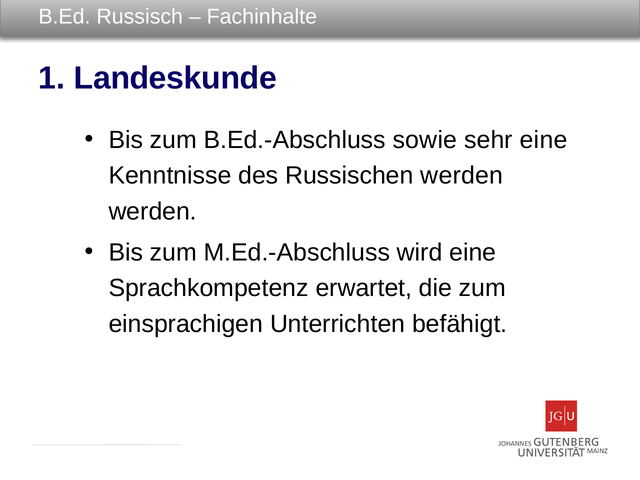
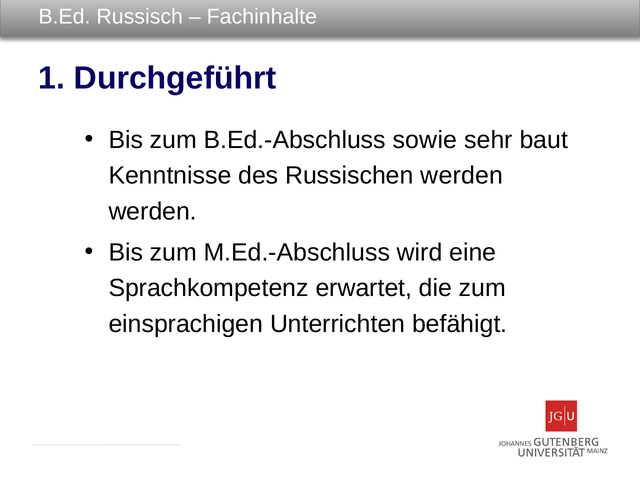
Landeskunde: Landeskunde -> Durchgeführt (175, 78)
sehr eine: eine -> baut (544, 140)
